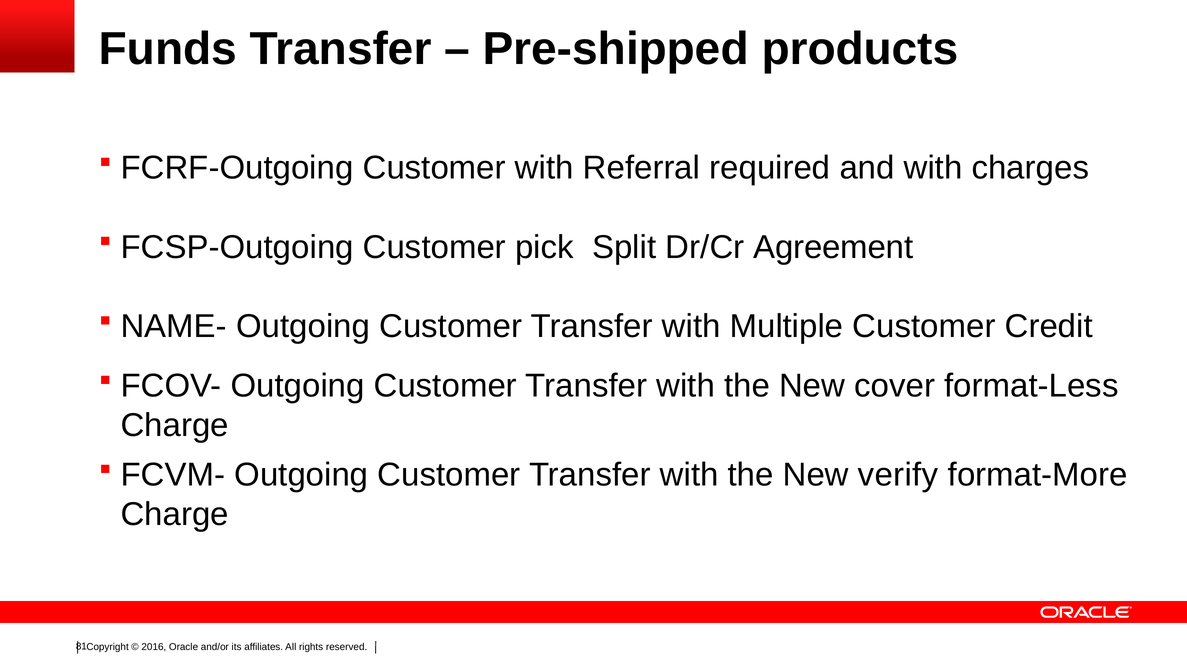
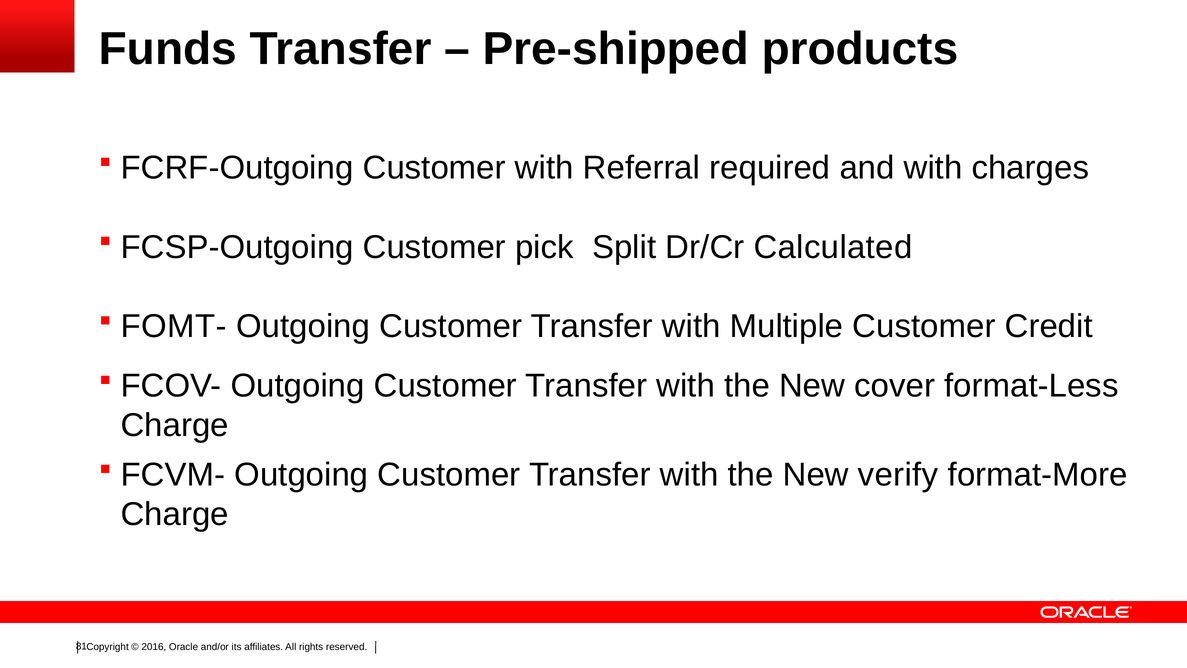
Agreement: Agreement -> Calculated (833, 247)
NAME-: NAME- -> FOMT- (174, 326)
